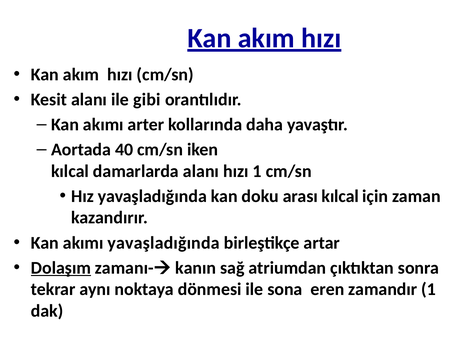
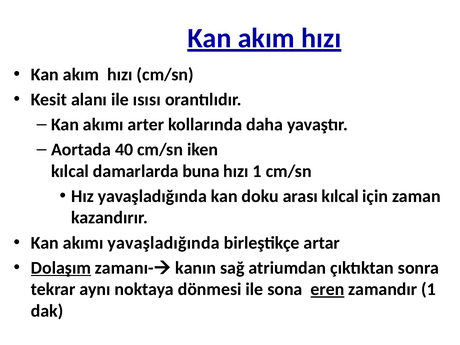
gibi: gibi -> ısısı (147, 100)
damarlarda alanı: alanı -> buna (201, 171)
eren underline: none -> present (327, 289)
